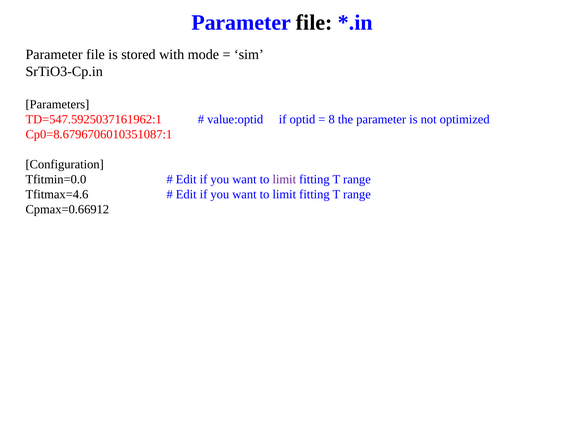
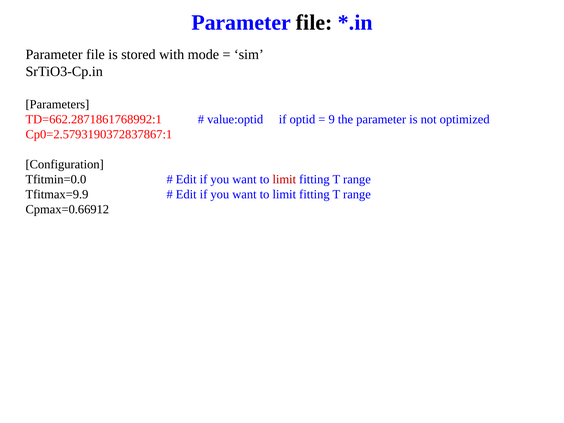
TD=547.5925037161962:1: TD=547.5925037161962:1 -> TD=662.2871861768992:1 (94, 119)
8: 8 -> 9 (332, 119)
Cp0=8.6796706010351087:1: Cp0=8.6796706010351087:1 -> Cp0=2.5793190372837867:1 (99, 134)
limit colour: purple -> red (284, 179)
Tfitmax=4.6: Tfitmax=4.6 -> Tfitmax=9.9 (57, 194)
